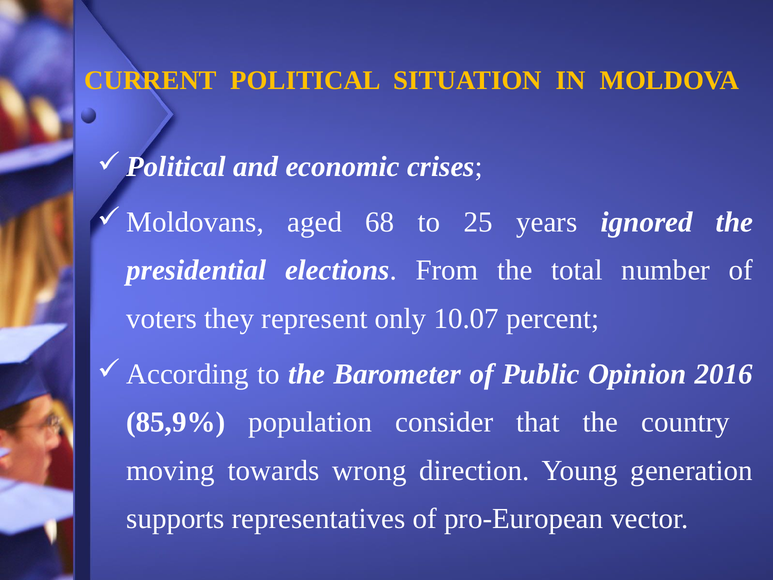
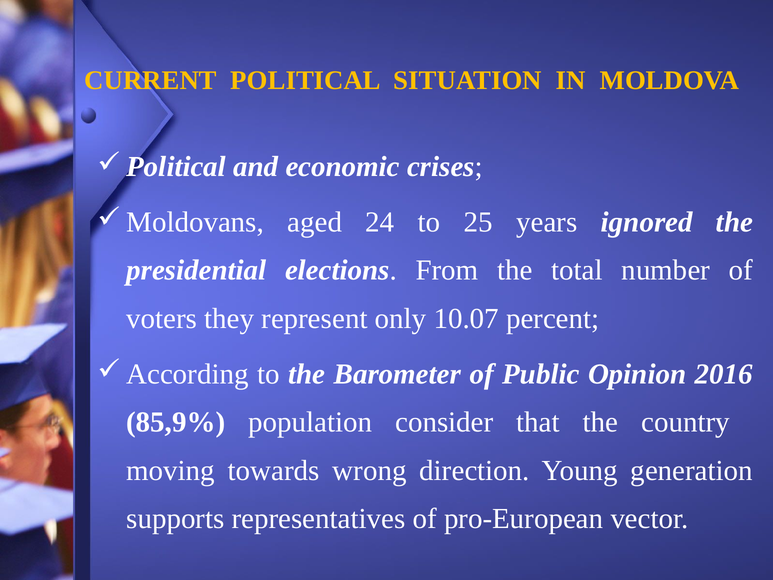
68: 68 -> 24 (380, 222)
